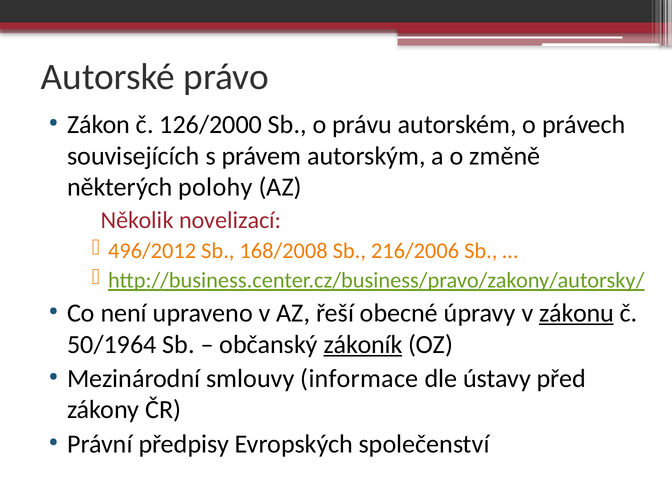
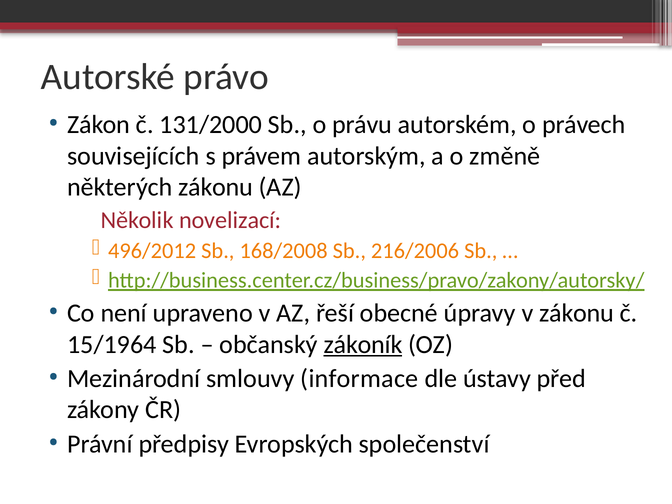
126/2000: 126/2000 -> 131/2000 (211, 125)
některých polohy: polohy -> zákonu (216, 187)
zákonu underline: present -> none (577, 313)
50/1964: 50/1964 -> 15/1964 (112, 344)
